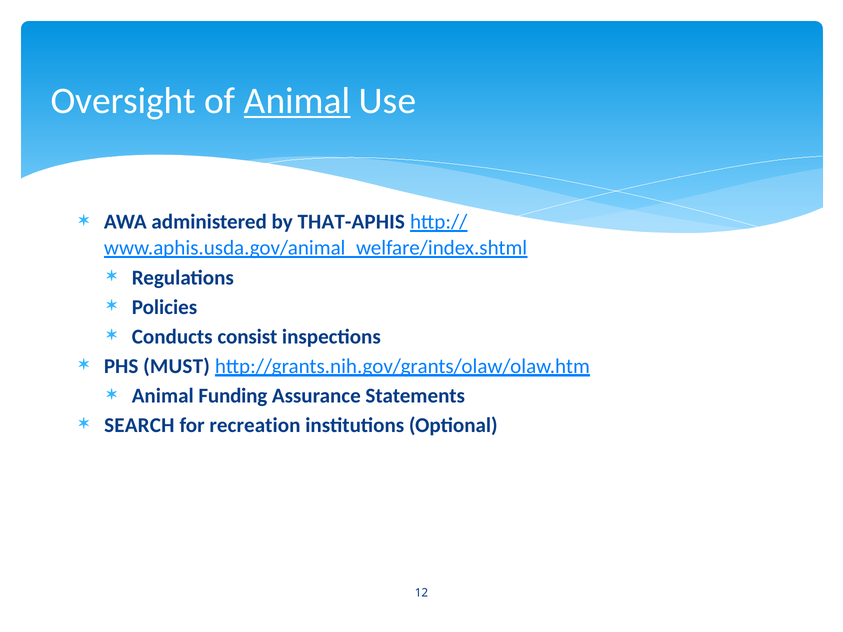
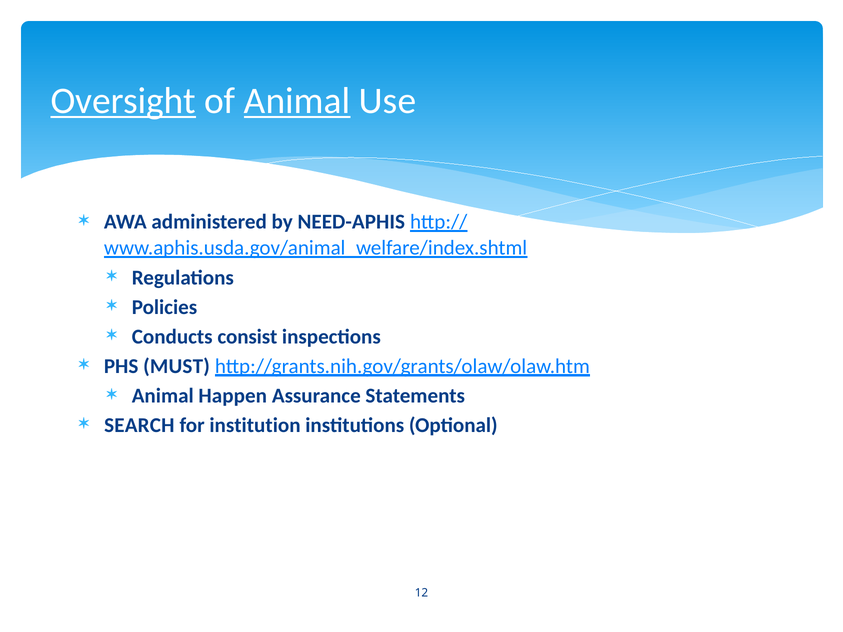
Oversight underline: none -> present (123, 101)
THAT-APHIS: THAT-APHIS -> NEED-APHIS (351, 222)
Funding: Funding -> Happen (233, 396)
recreation: recreation -> institution (255, 426)
